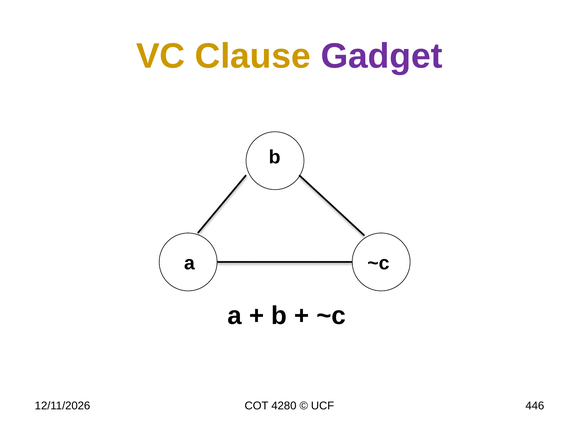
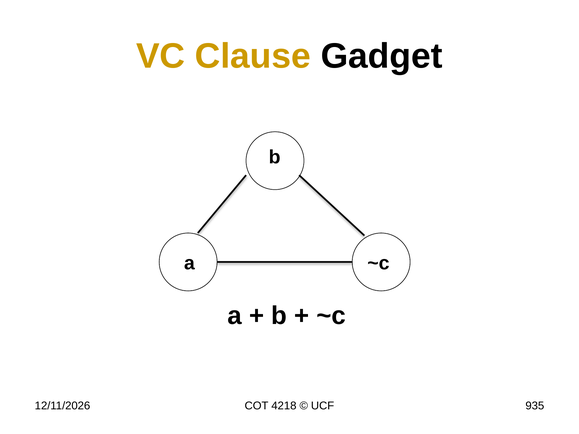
Gadget colour: purple -> black (382, 56)
4280: 4280 -> 4218 (284, 406)
446: 446 -> 935 (535, 406)
